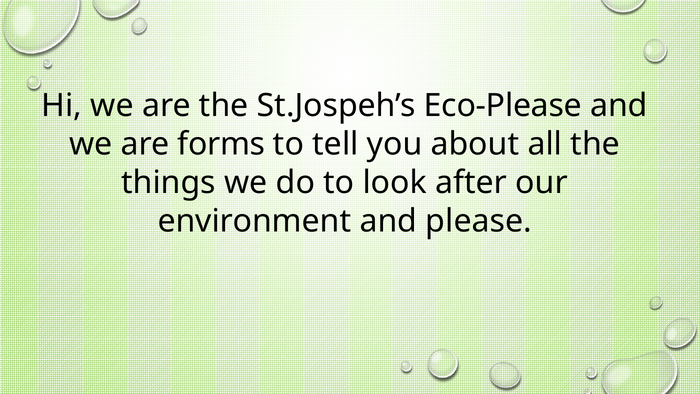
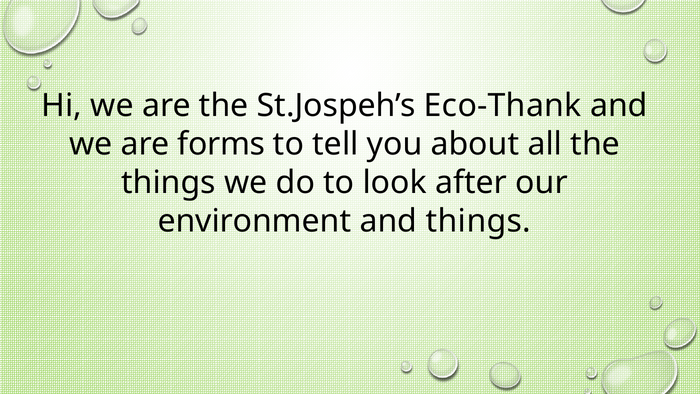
Eco-Please: Eco-Please -> Eco-Thank (503, 105)
and please: please -> things (478, 221)
